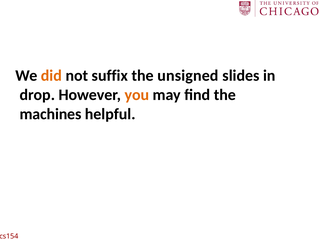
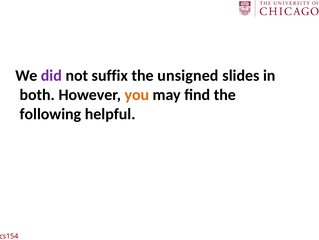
did colour: orange -> purple (51, 75)
drop: drop -> both (37, 95)
machines: machines -> following (50, 114)
